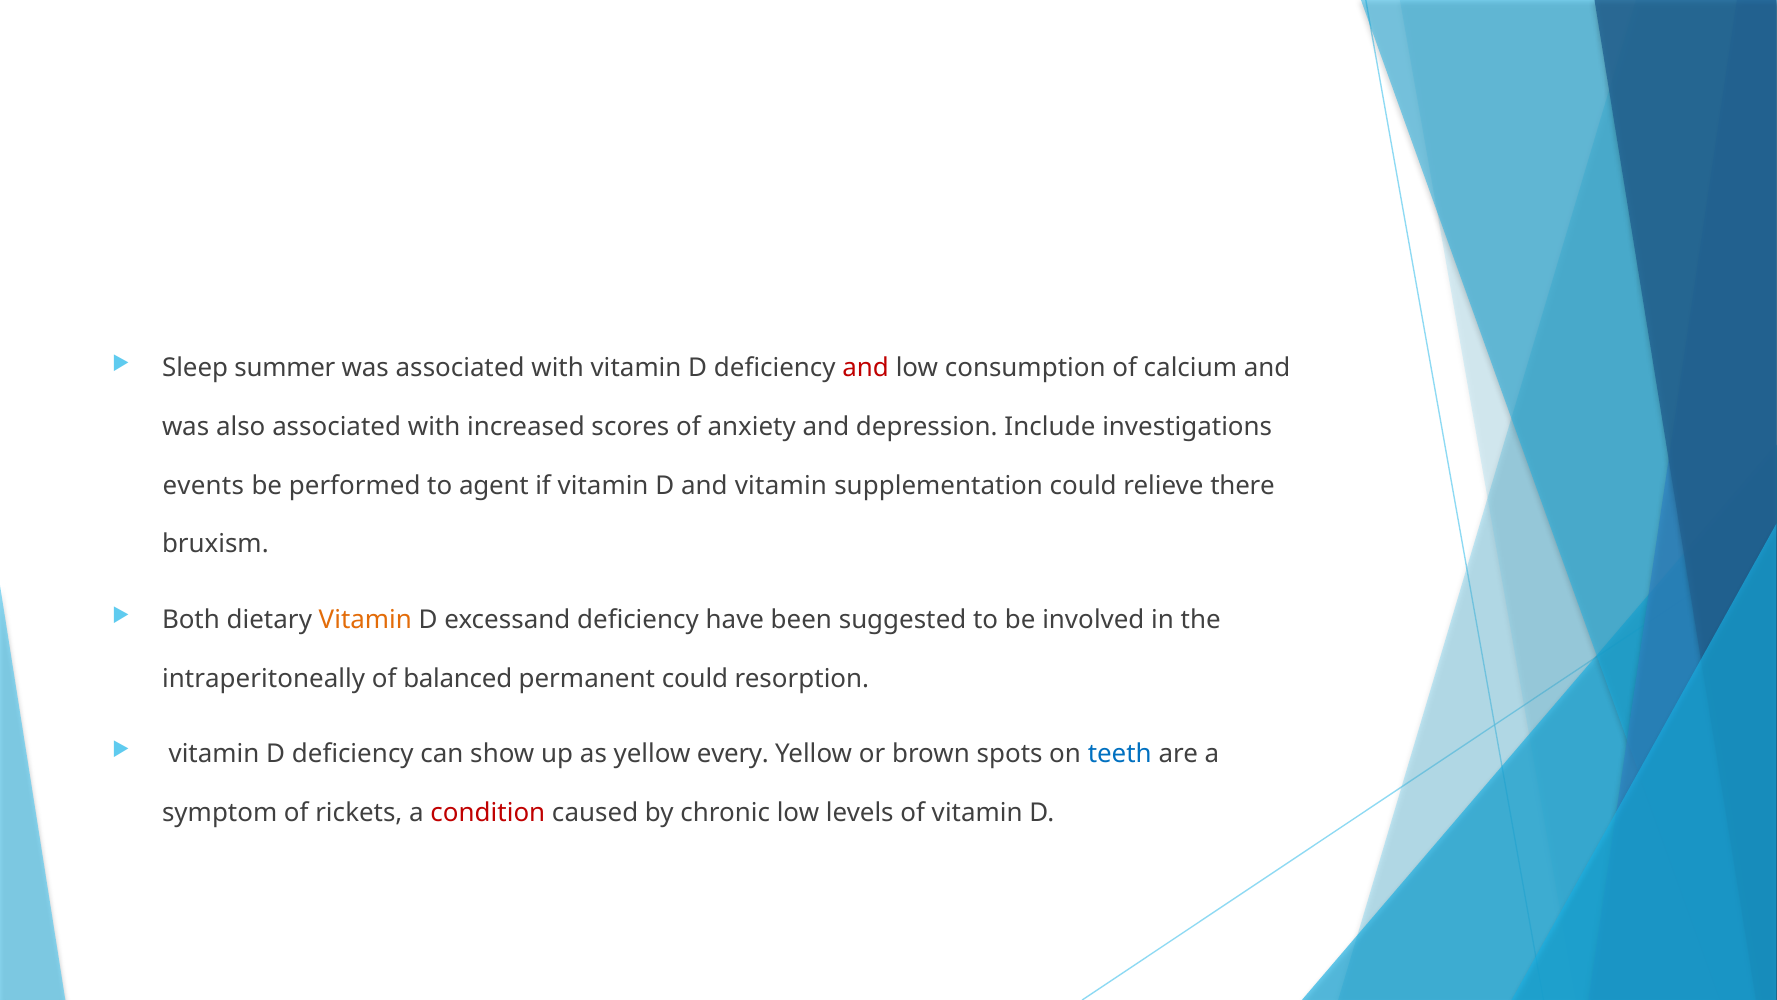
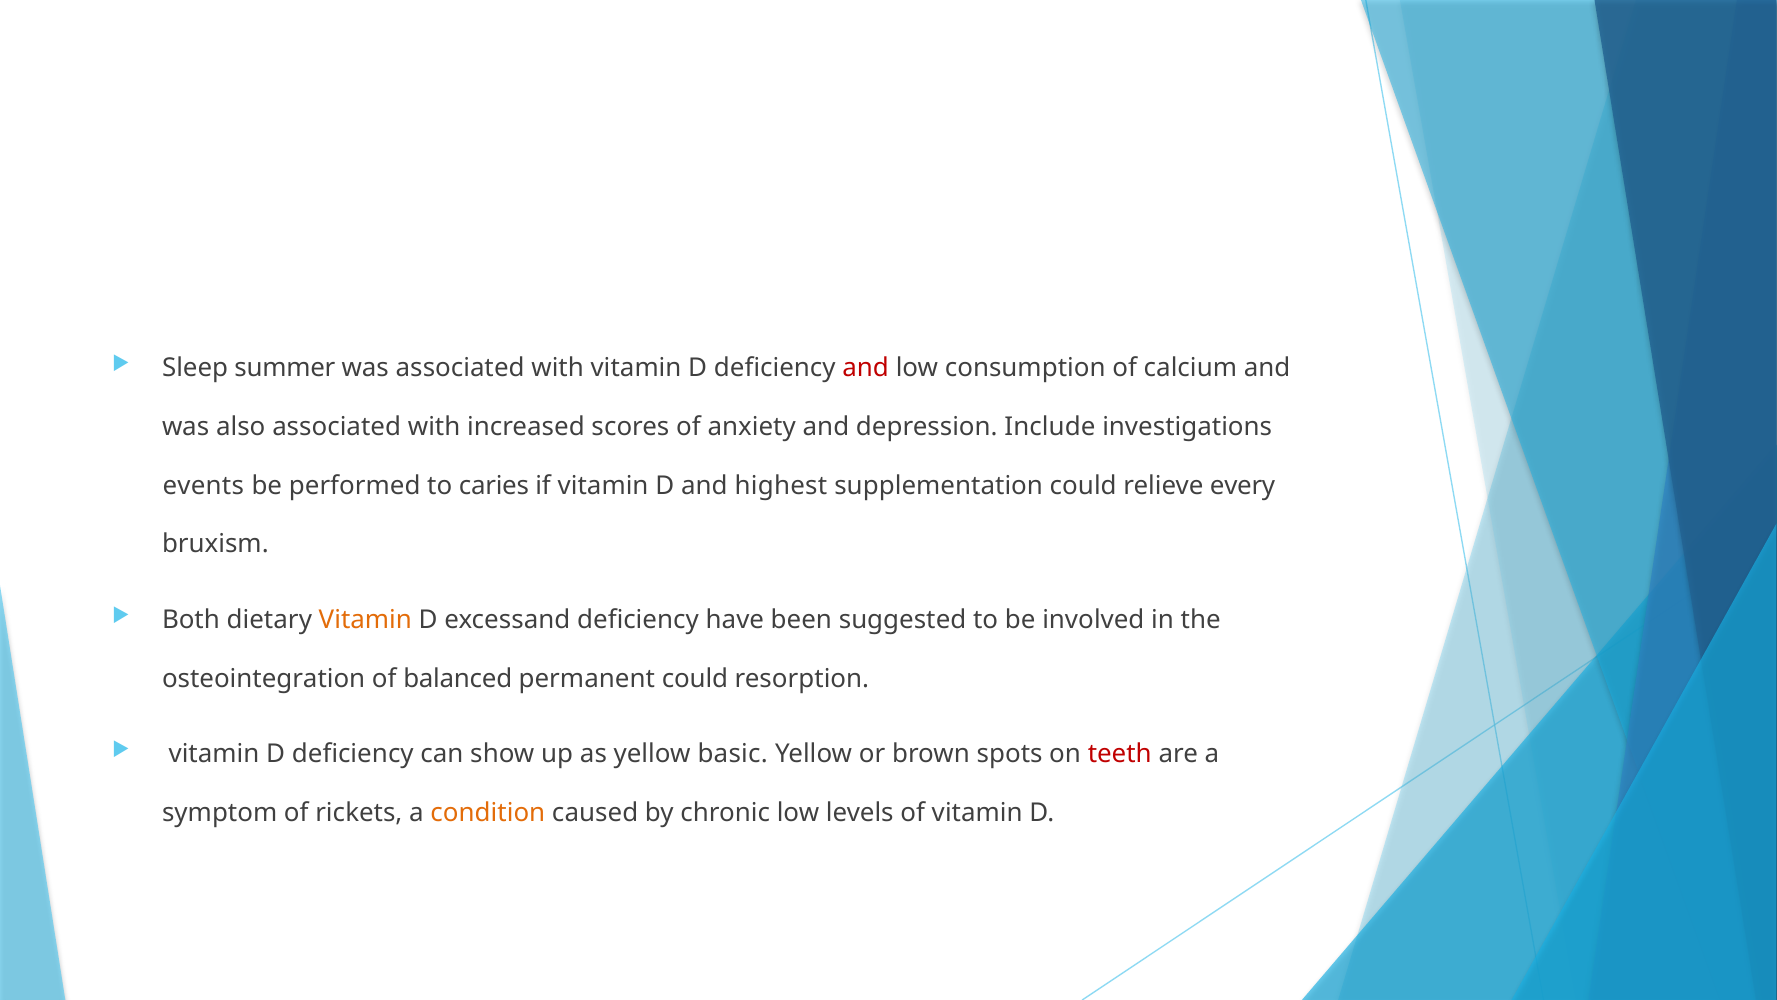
agent: agent -> caries (494, 485)
and vitamin: vitamin -> highest (781, 485)
there: there -> every (1243, 485)
intraperitoneally: intraperitoneally -> osteointegration (264, 678)
every: every -> basic (733, 754)
teeth colour: blue -> red (1120, 754)
condition colour: red -> orange (488, 812)
